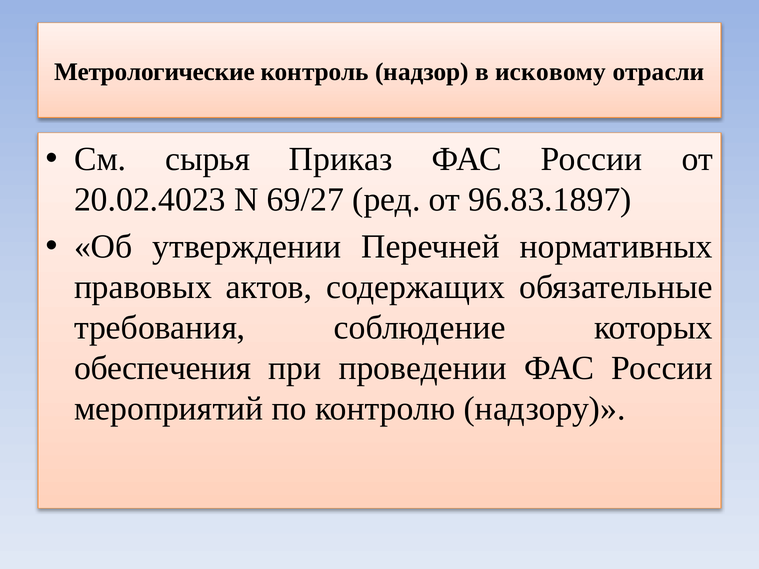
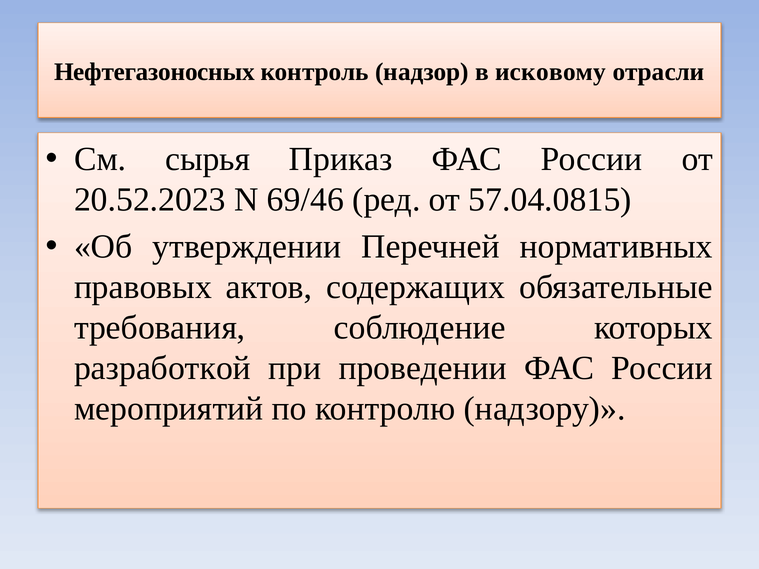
Метрологические: Метрологические -> Нефтегазоносных (154, 72)
20.02.4023: 20.02.4023 -> 20.52.2023 (150, 200)
69/27: 69/27 -> 69/46 (305, 200)
96.83.1897: 96.83.1897 -> 57.04.0815 (550, 200)
обеспечения: обеспечения -> разработкой (163, 368)
